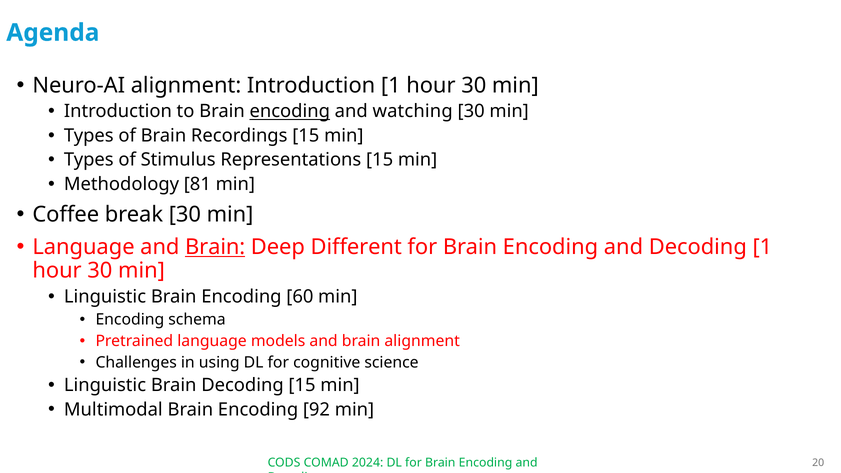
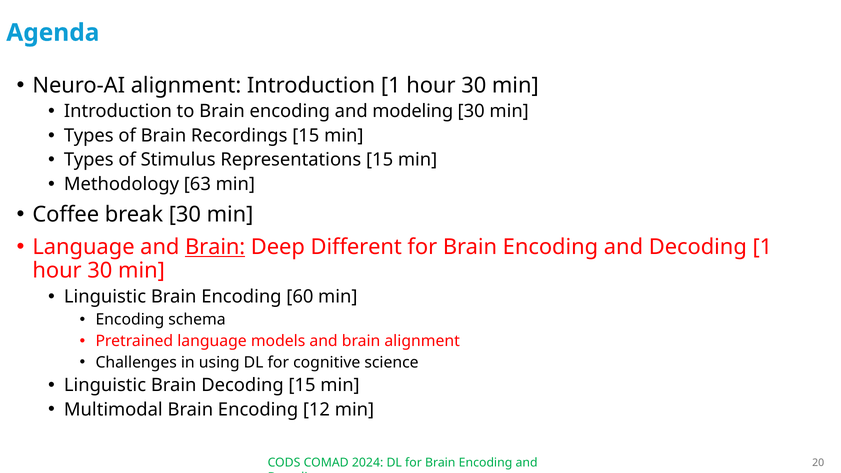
encoding underline: present -> none (290, 111)
watching: watching -> modeling (413, 111)
81: 81 -> 63 (197, 184)
92: 92 -> 12 (316, 410)
